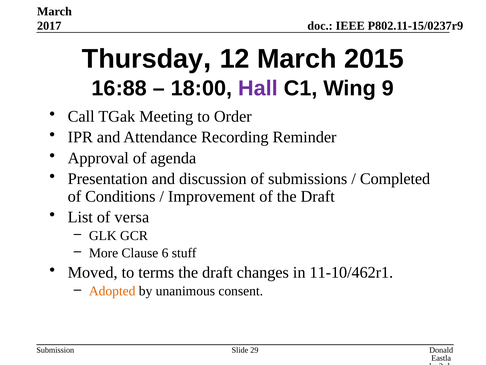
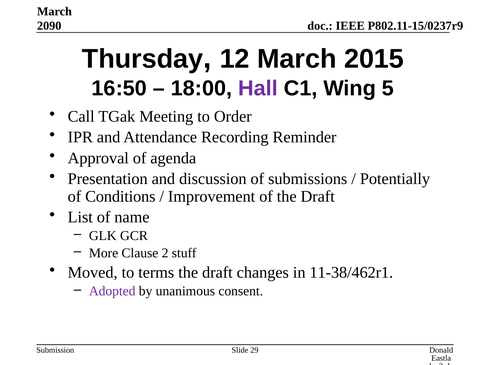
2017: 2017 -> 2090 (49, 26)
16:88: 16:88 -> 16:50 (119, 88)
9: 9 -> 5 (388, 88)
Completed: Completed -> Potentially (395, 179)
versa: versa -> name (132, 217)
6: 6 -> 2 (165, 253)
11-10/462r1: 11-10/462r1 -> 11-38/462r1 (351, 272)
Adopted colour: orange -> purple (112, 291)
